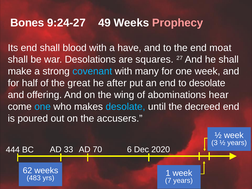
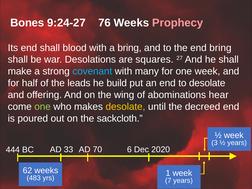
49: 49 -> 76 (104, 23)
a have: have -> bring (129, 48)
end moat: moat -> bring (220, 48)
great: great -> leads (79, 83)
after: after -> build (117, 83)
one colour: light blue -> light green (43, 107)
desolate colour: light blue -> yellow (125, 107)
accusers: accusers -> sackcloth (120, 118)
